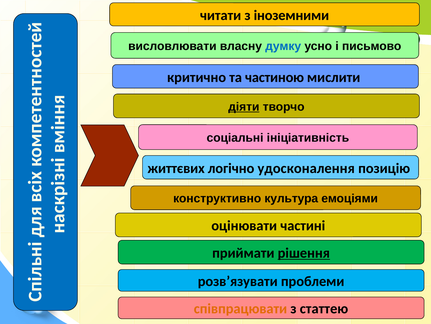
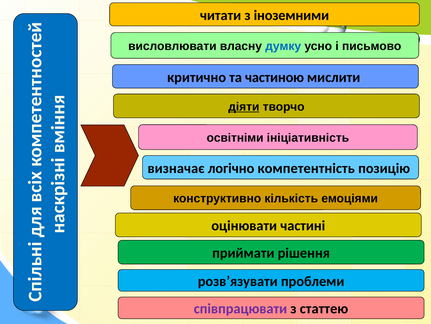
соціальні: соціальні -> освітніми (235, 138)
життєвих: життєвих -> визначає (176, 168)
удосконалення: удосконалення -> компетентність (306, 168)
культура: культура -> кількість (291, 198)
рішення underline: present -> none (304, 253)
співпрацювати colour: orange -> purple (240, 308)
